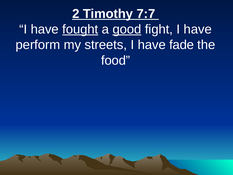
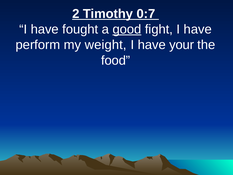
7:7: 7:7 -> 0:7 (146, 14)
fought underline: present -> none (80, 29)
streets: streets -> weight (106, 45)
fade: fade -> your (182, 45)
